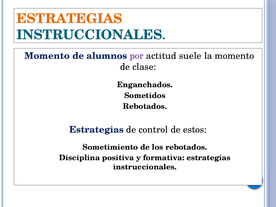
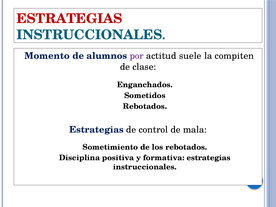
ESTRATEGIAS colour: orange -> red (69, 19)
la momento: momento -> compiten (234, 56)
estos: estos -> mala (195, 130)
